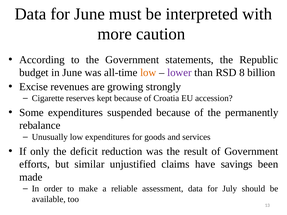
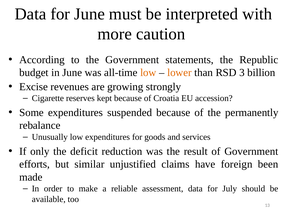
lower colour: purple -> orange (179, 73)
8: 8 -> 3 (242, 73)
savings: savings -> foreign (237, 164)
